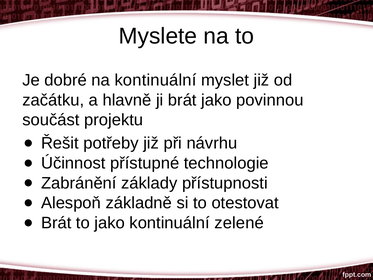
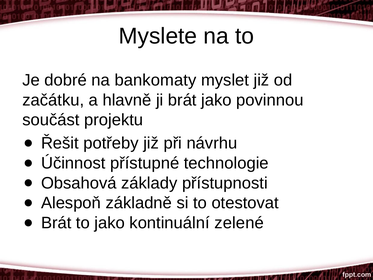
na kontinuální: kontinuální -> bankomaty (155, 80)
Zabránění: Zabránění -> Obsahová (79, 183)
